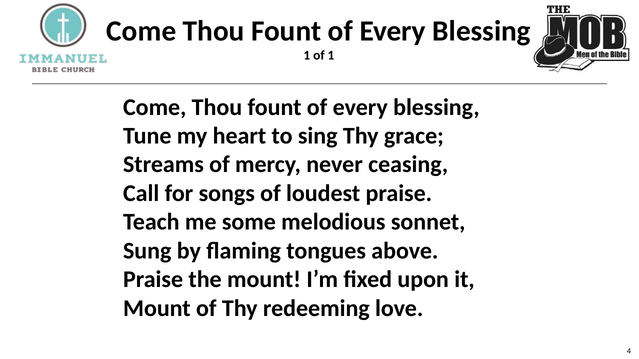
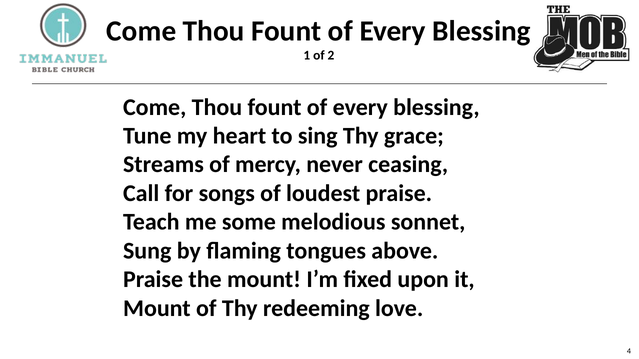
of 1: 1 -> 2 (331, 55)
